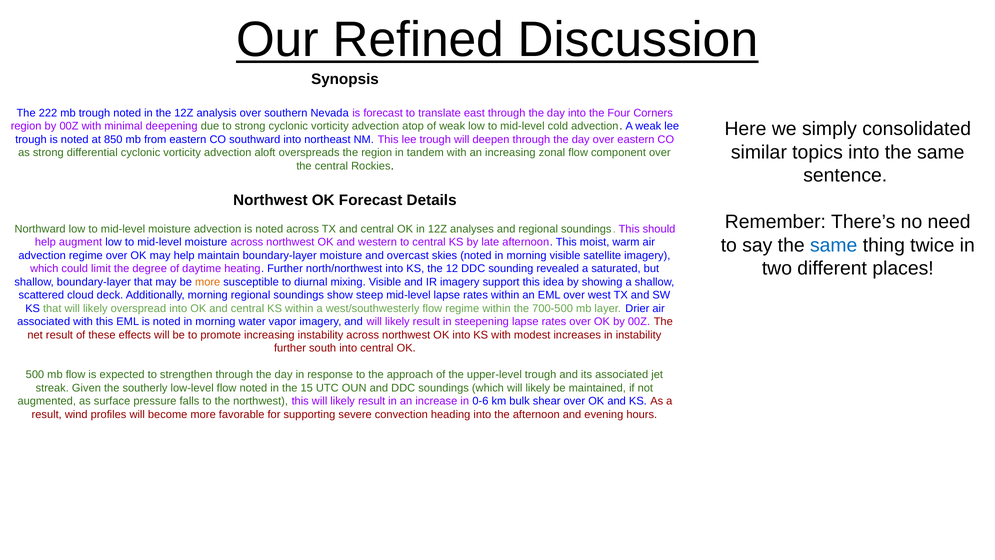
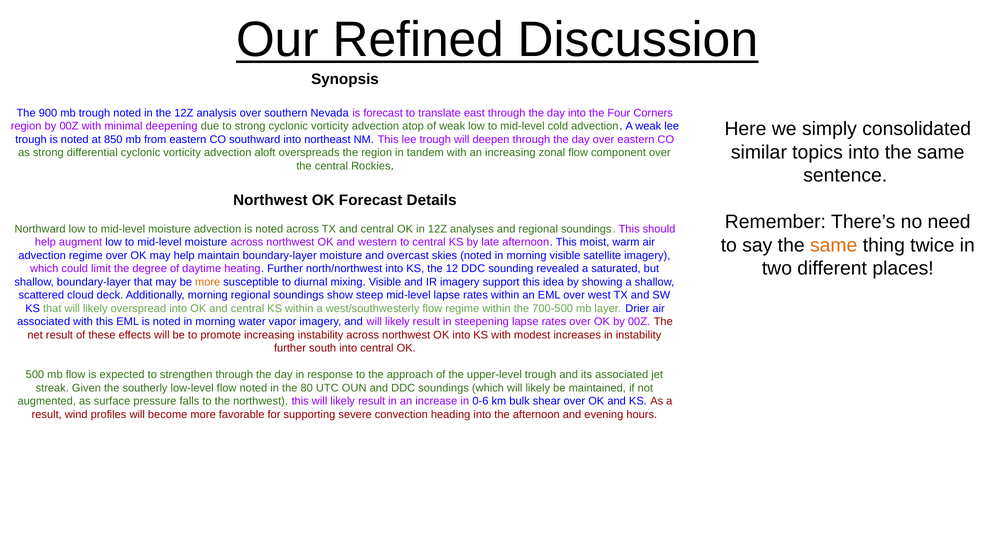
222: 222 -> 900 (48, 113)
same colour: blue -> orange (834, 245)
15: 15 -> 80 (307, 388)
